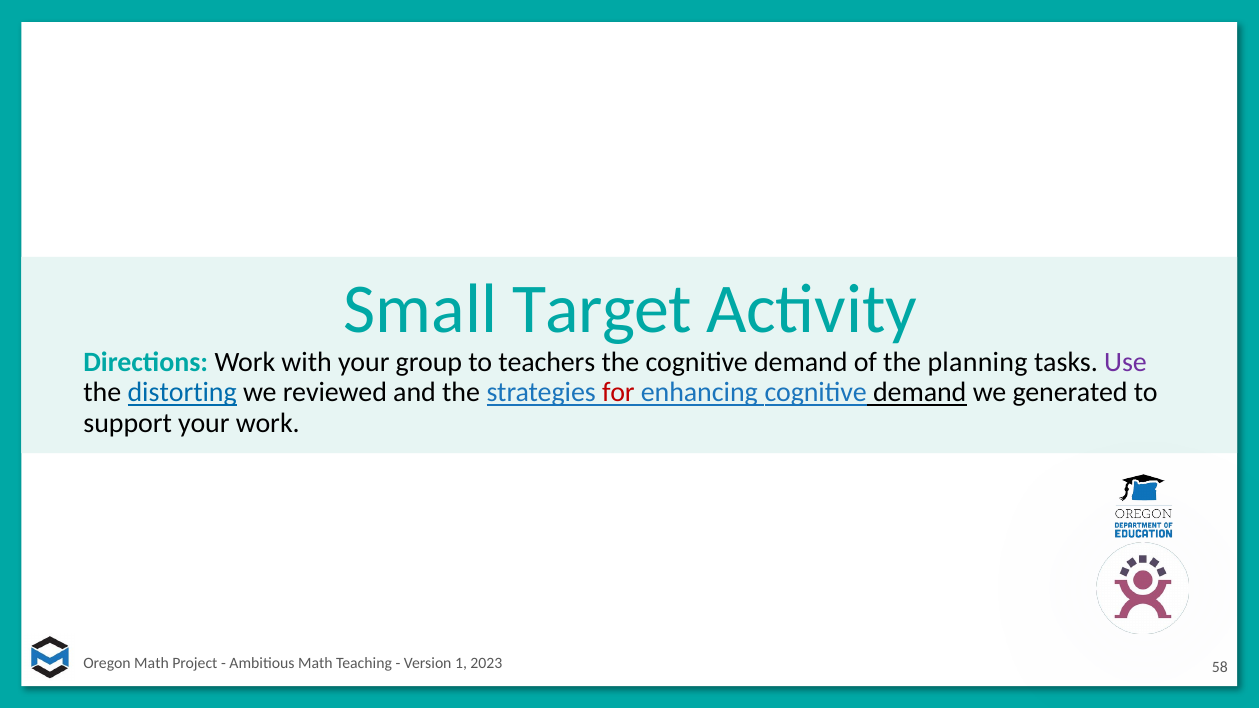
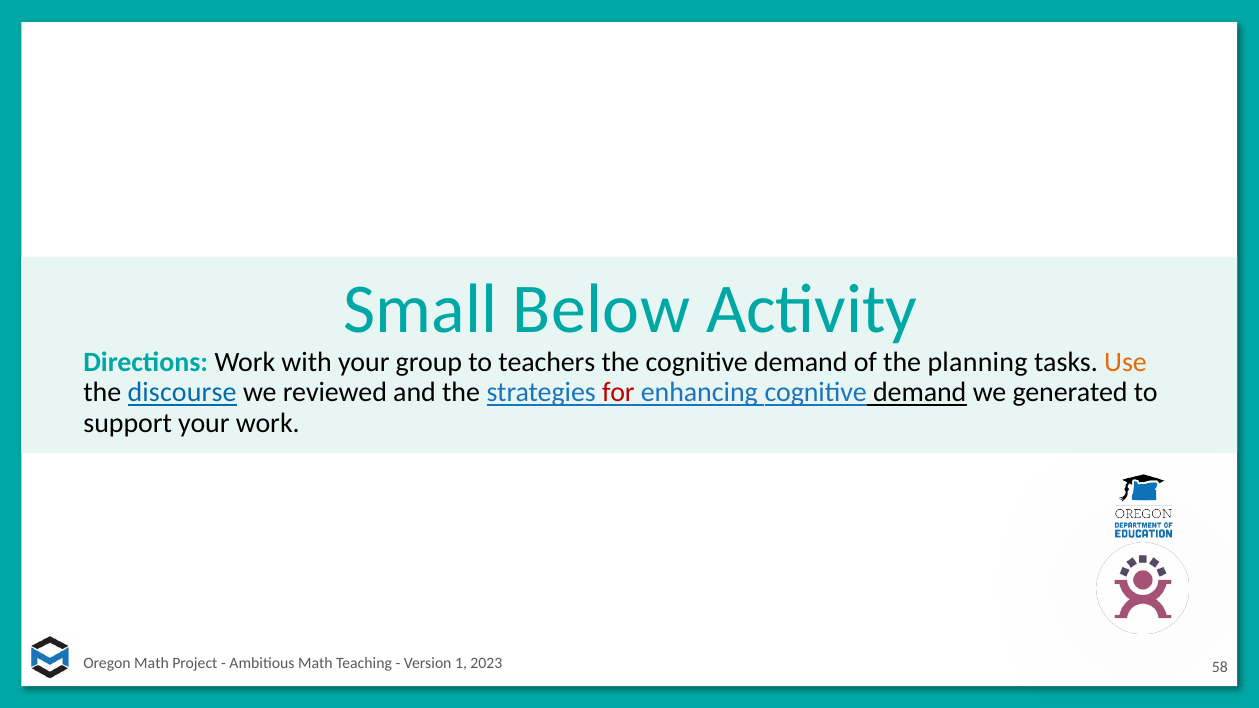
Target: Target -> Below (602, 309)
Use colour: purple -> orange (1126, 362)
distorting: distorting -> discourse (182, 393)
